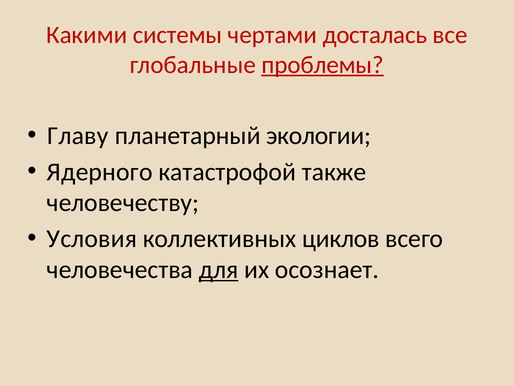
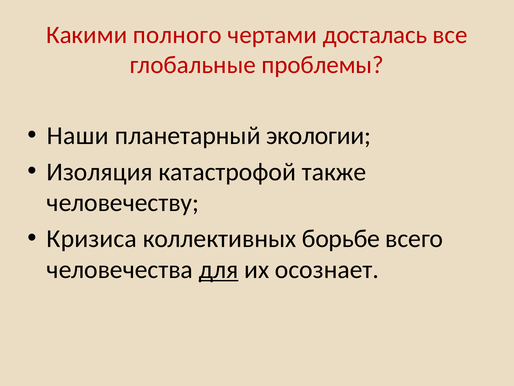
системы: системы -> полного (177, 35)
проблемы underline: present -> none (323, 65)
Главу: Главу -> Наши (78, 136)
Ядерного: Ядерного -> Изоляция (100, 172)
Условия: Условия -> Кризиса (92, 238)
циклов: циклов -> борьбе (341, 238)
